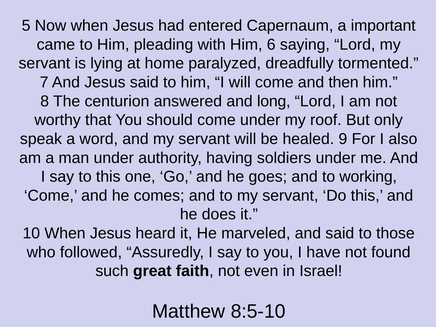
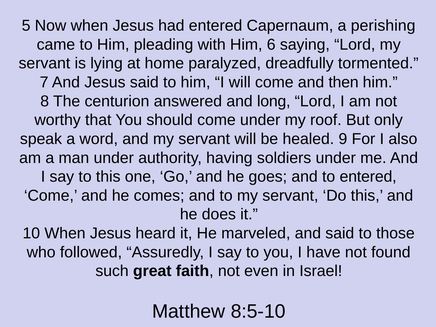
important: important -> perishing (383, 26)
to working: working -> entered (368, 177)
